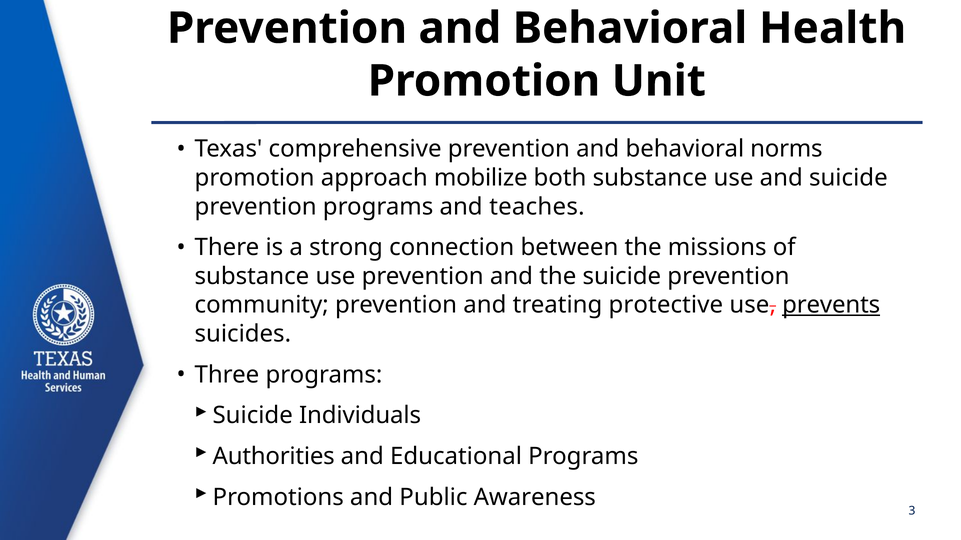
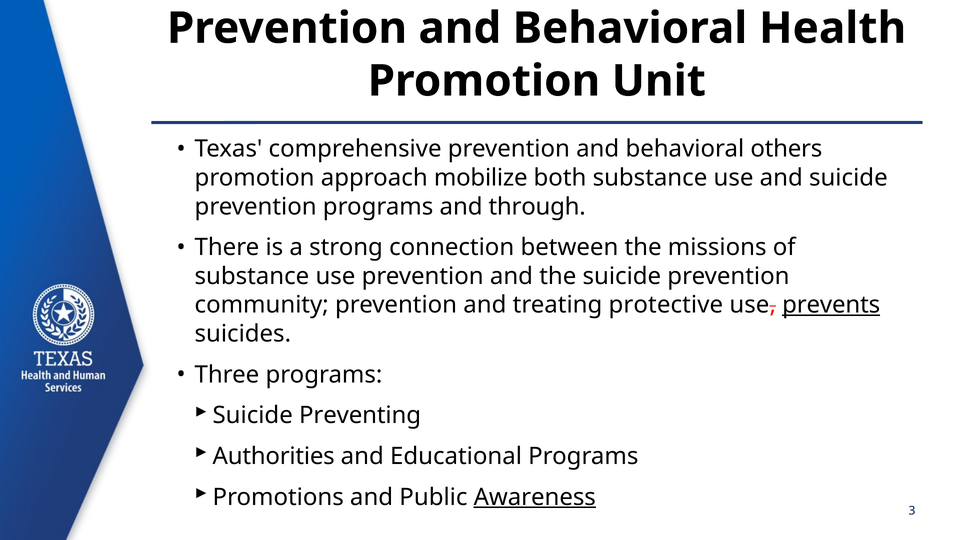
norms: norms -> others (786, 149)
teaches: teaches -> through (537, 207)
Individuals: Individuals -> Preventing (360, 416)
Awareness underline: none -> present (535, 498)
